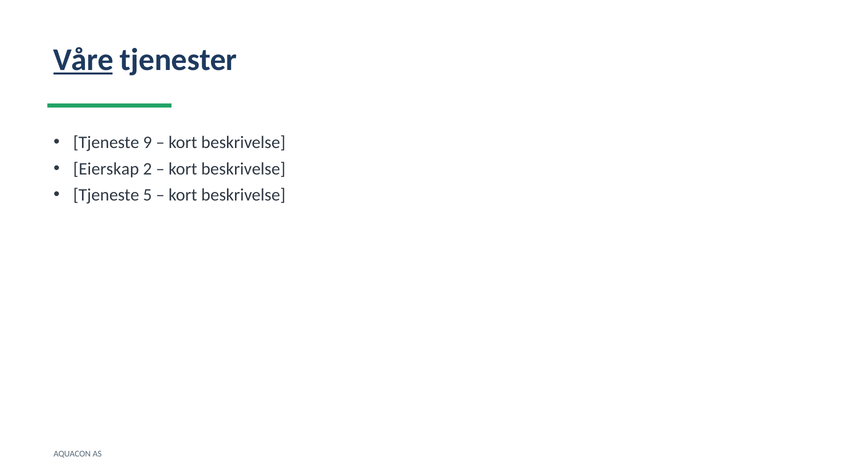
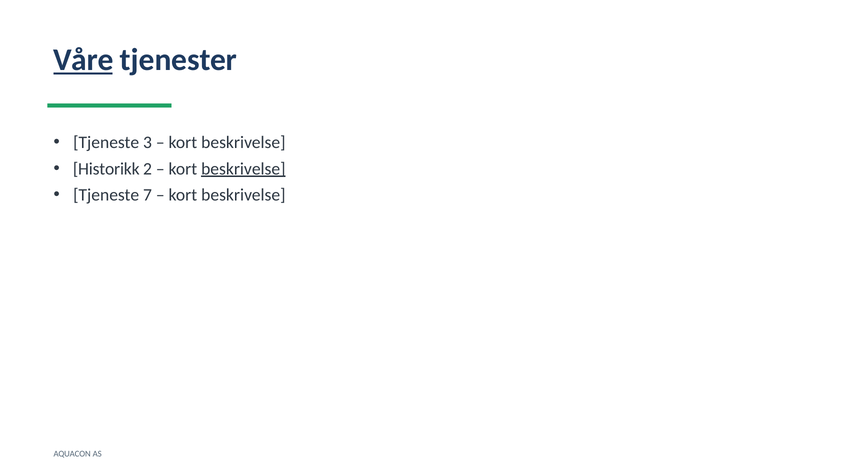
9: 9 -> 3 (147, 142)
Eierskap: Eierskap -> Historikk (106, 169)
beskrivelse underline: none -> present (243, 169)
5: 5 -> 7 (147, 195)
